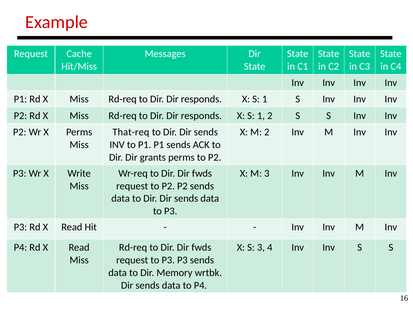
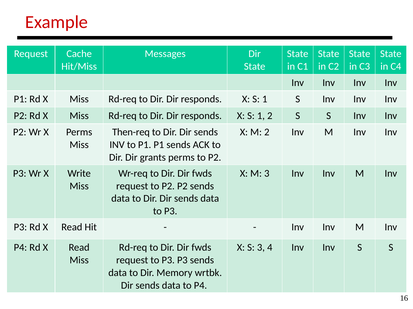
That-req: That-req -> Then-req (131, 132)
